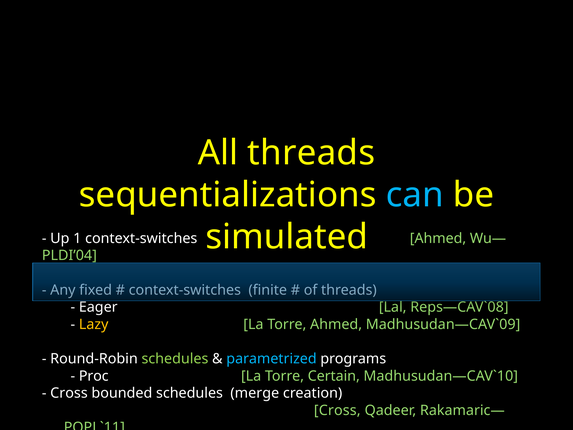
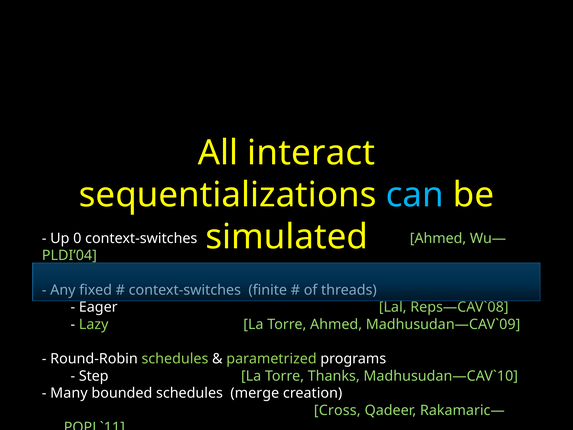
All threads: threads -> interact (311, 153)
1: 1 -> 0 (77, 238)
Lazy colour: yellow -> light green (94, 324)
parametrized colour: light blue -> light green (271, 359)
Proc: Proc -> Step (94, 376)
Certain: Certain -> Thanks (334, 376)
Cross: Cross -> Many (69, 393)
